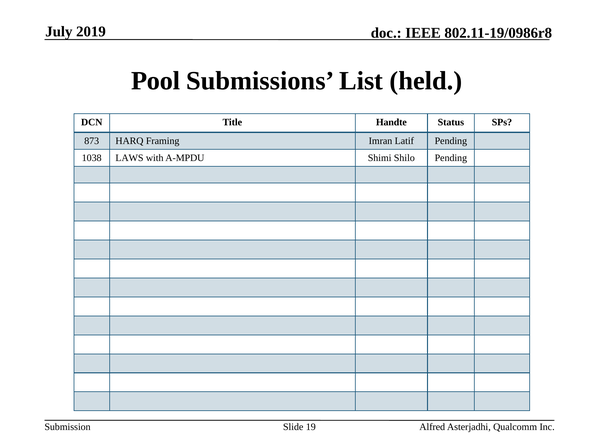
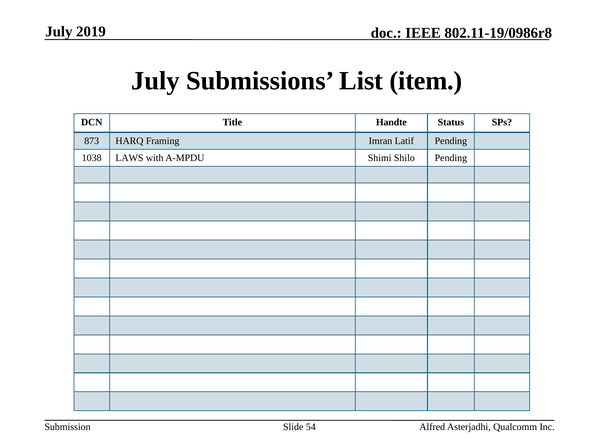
Pool: Pool -> July (155, 81)
held: held -> item (426, 81)
19: 19 -> 54 (311, 427)
